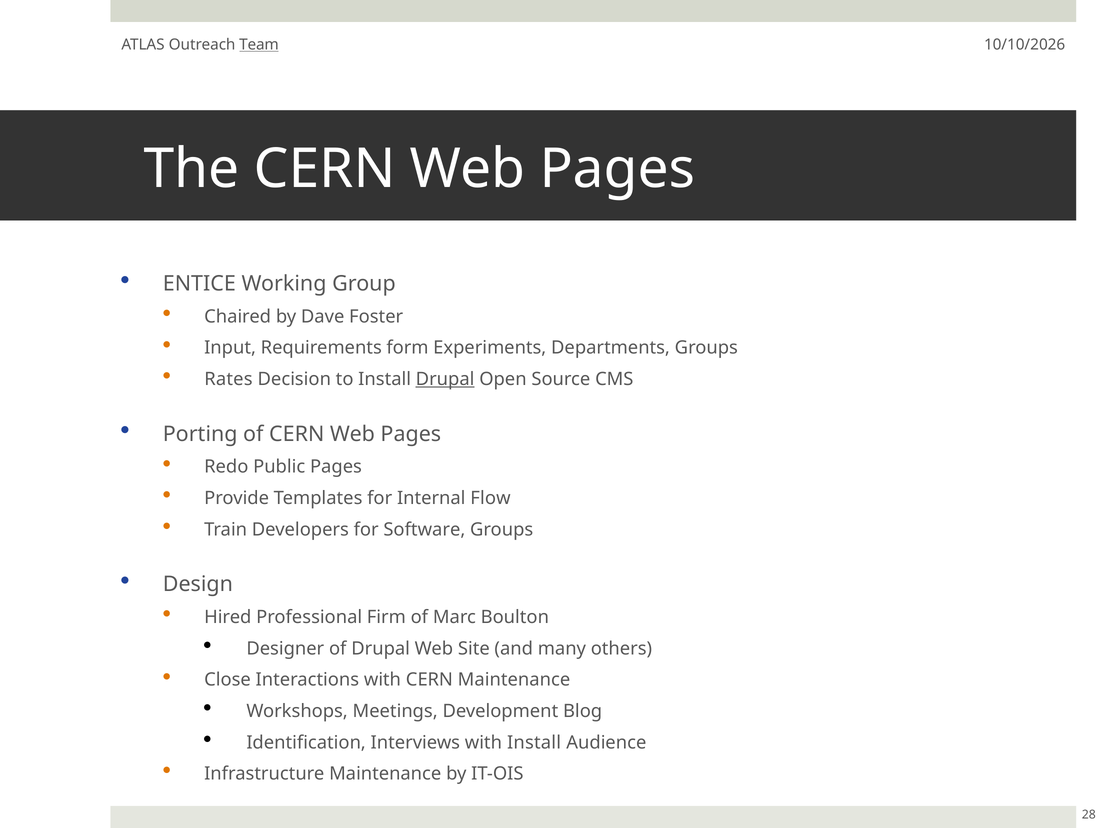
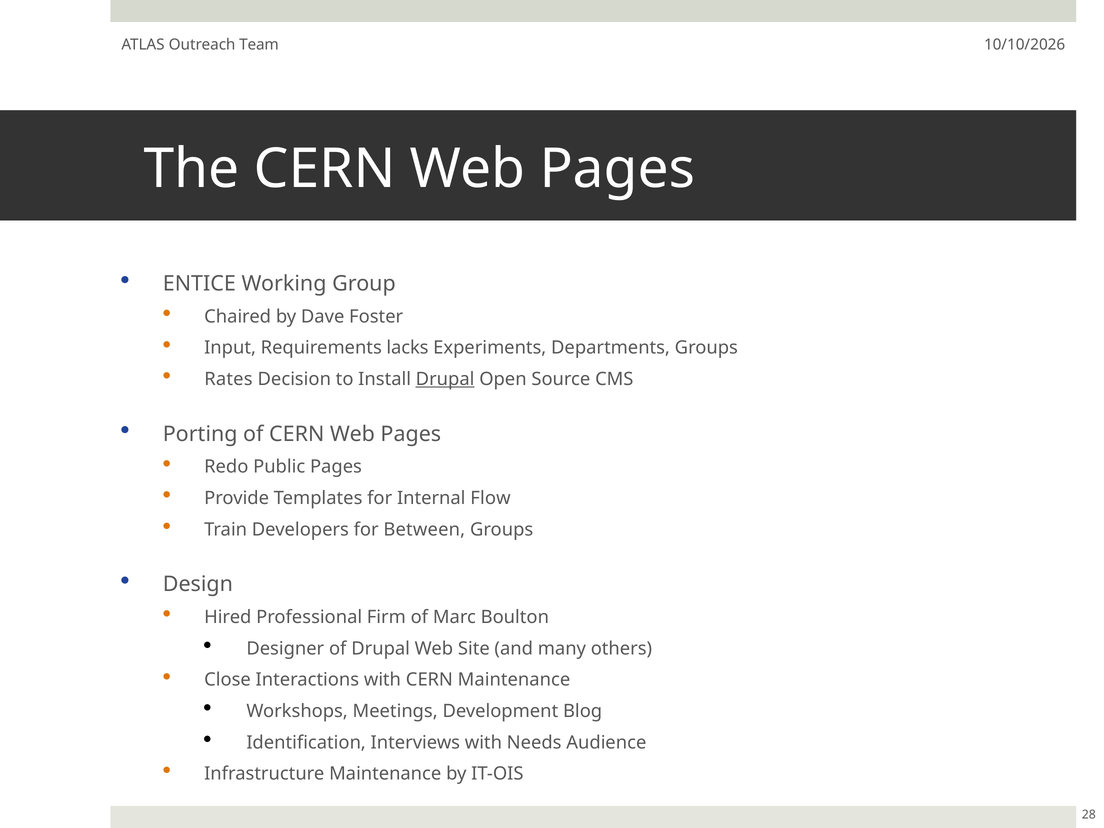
Team underline: present -> none (259, 45)
form: form -> lacks (407, 348)
Software: Software -> Between (424, 530)
with Install: Install -> Needs (534, 742)
